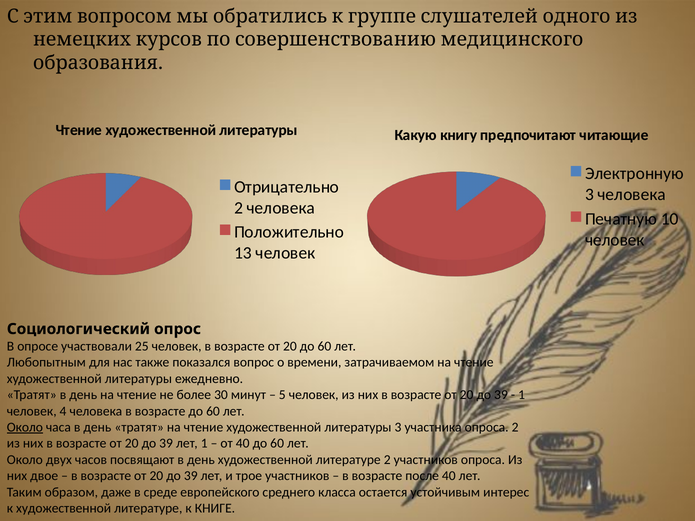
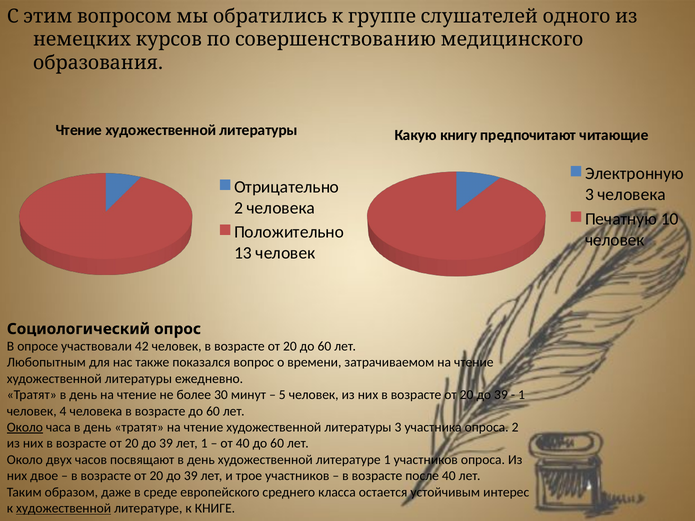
25: 25 -> 42 (142, 346)
литературе 2: 2 -> 1 (387, 460)
художественной underline: none -> present (64, 509)
